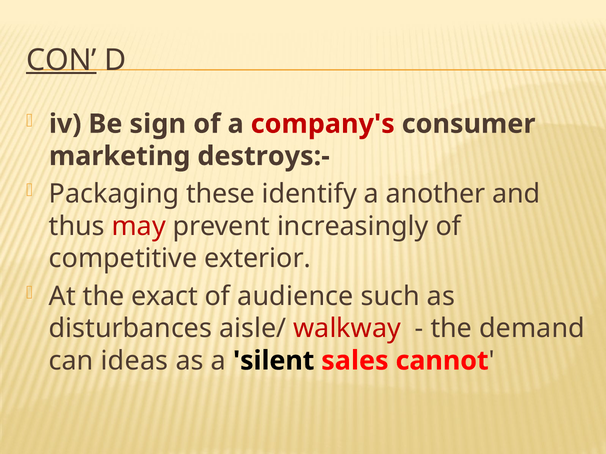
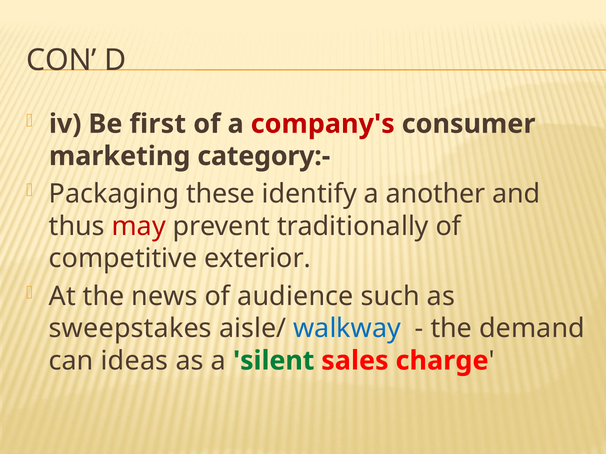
CON underline: present -> none (61, 60)
sign: sign -> first (158, 124)
destroys:-: destroys:- -> category:- (264, 156)
increasingly: increasingly -> traditionally (353, 226)
exact: exact -> news (164, 296)
disturbances: disturbances -> sweepstakes (130, 329)
walkway colour: red -> blue (347, 329)
silent colour: black -> green (274, 361)
cannot: cannot -> charge (442, 361)
